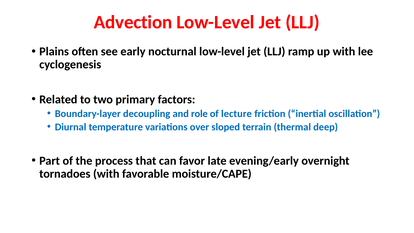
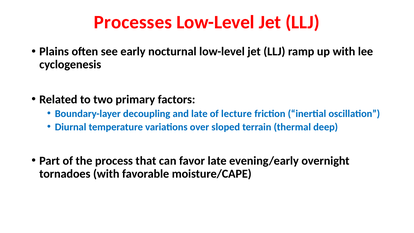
Advection: Advection -> Processes (133, 22)
and role: role -> late (199, 114)
